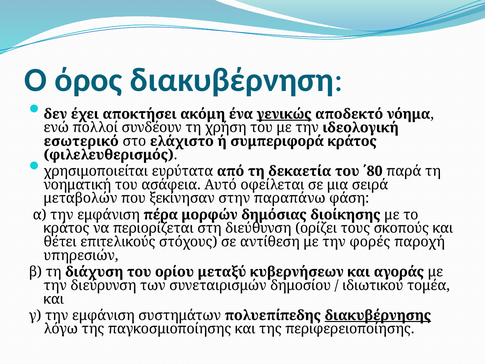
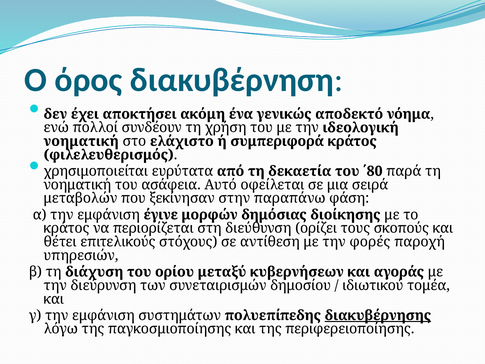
γενικώς underline: present -> none (284, 114)
εσωτερικό: εσωτερικό -> νοηματική (81, 141)
πέρα: πέρα -> έγινε (161, 215)
